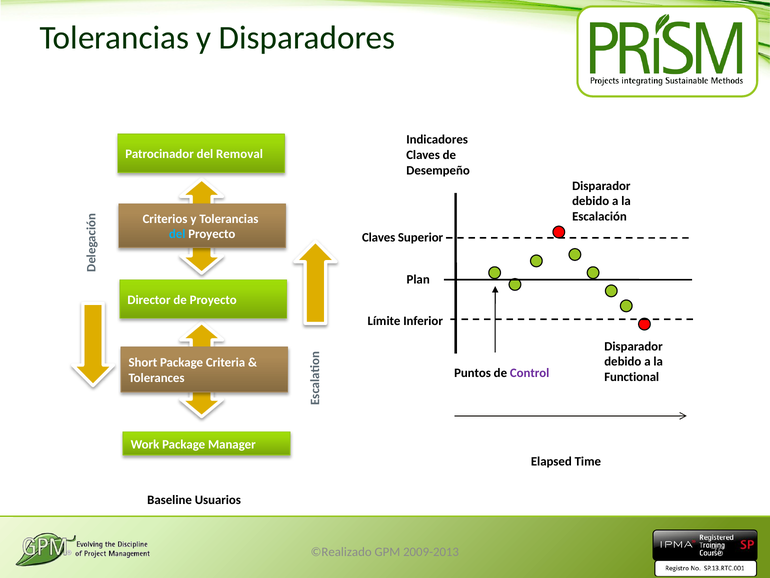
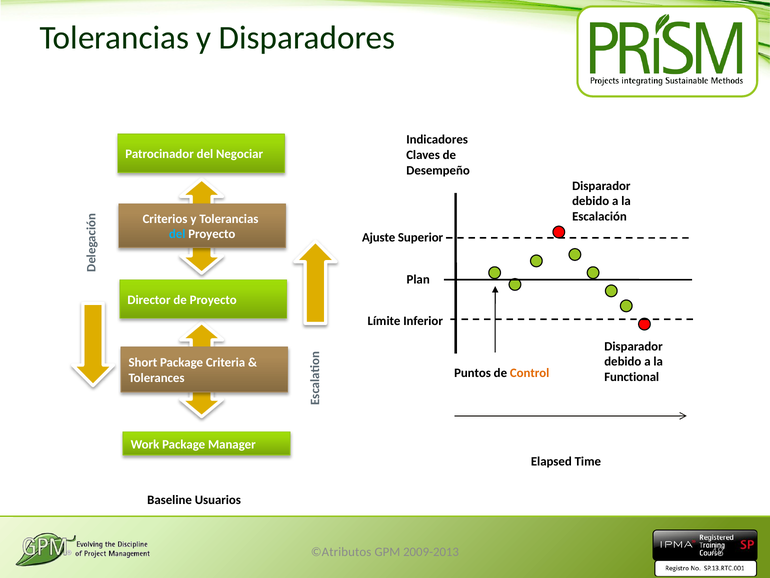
Removal: Removal -> Negociar (240, 154)
Claves: Claves -> Ajuste (379, 237)
Control colour: purple -> orange (530, 373)
©Realizado: ©Realizado -> ©Atributos (341, 551)
75: 75 -> 48 (717, 551)
